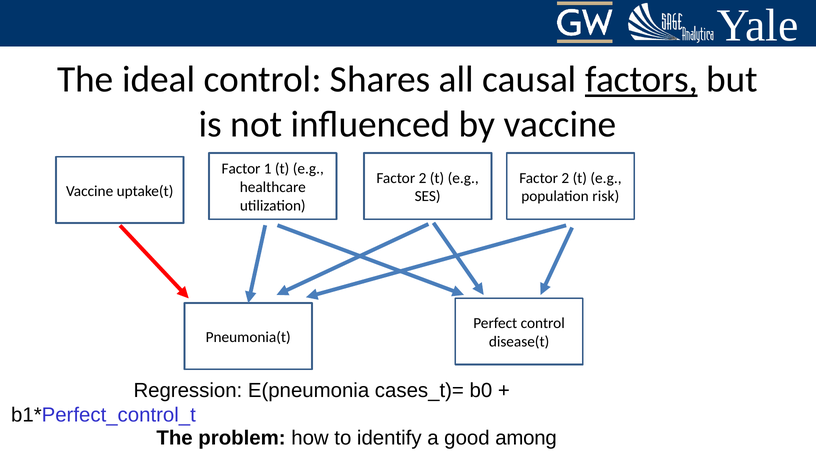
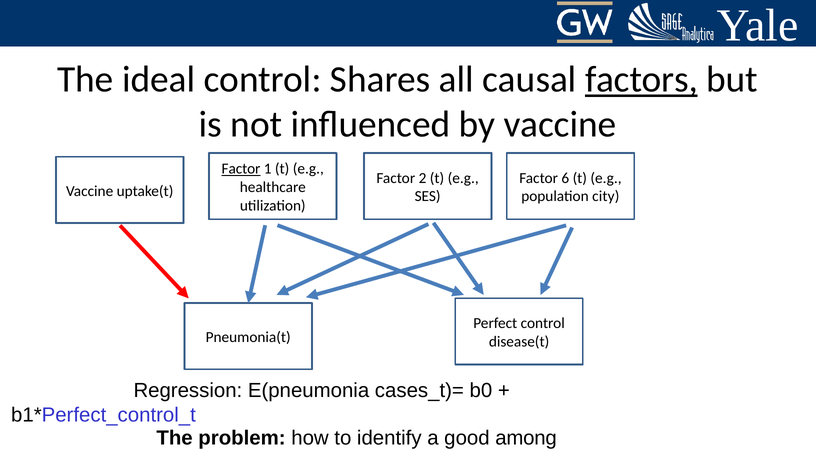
Factor underline: none -> present (241, 169)
2: 2 -> 6 (565, 178)
risk: risk -> city (606, 196)
